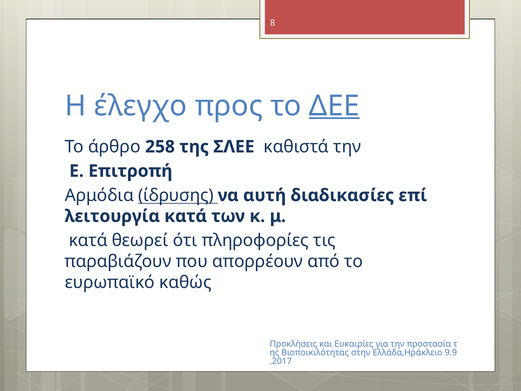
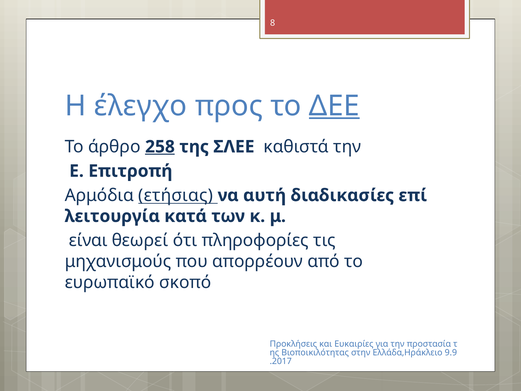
258 underline: none -> present (160, 147)
ίδρυσης: ίδρυσης -> ετήσιας (176, 195)
κατά: κατά -> είναι (88, 240)
παραβιάζουν: παραβιάζουν -> μηχανισμούς (118, 261)
καθώς: καθώς -> σκοπό (185, 282)
